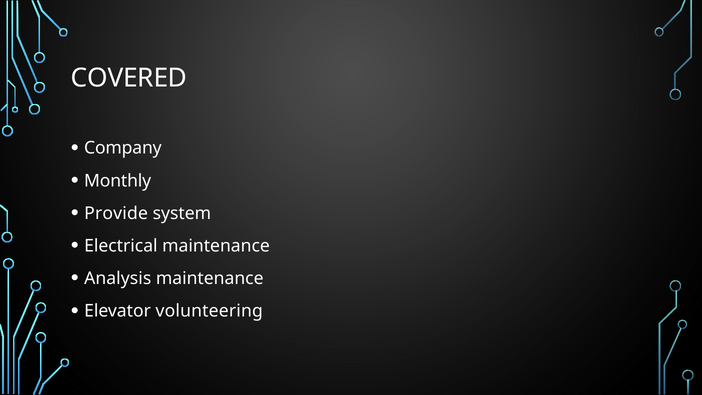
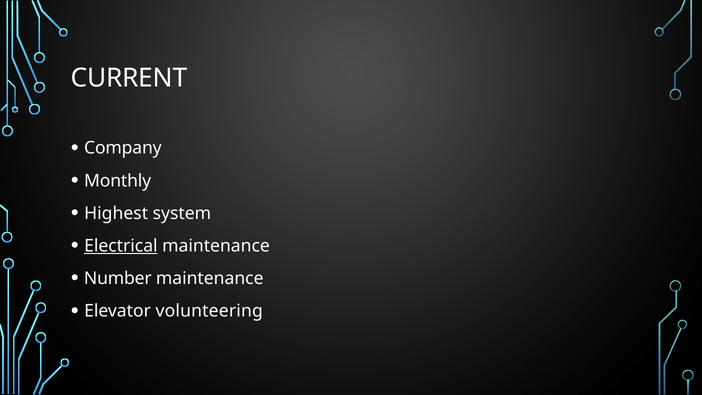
COVERED: COVERED -> CURRENT (129, 78)
Provide: Provide -> Highest (116, 213)
Electrical underline: none -> present (121, 246)
Analysis: Analysis -> Number (118, 278)
